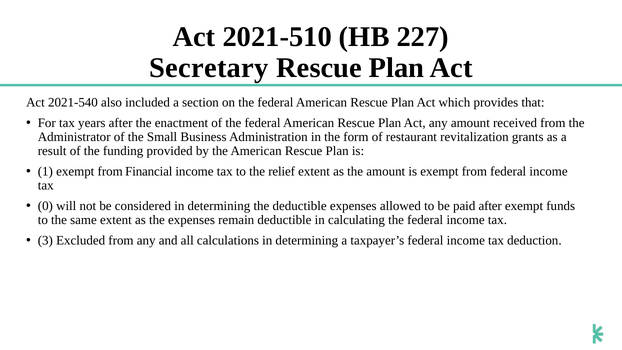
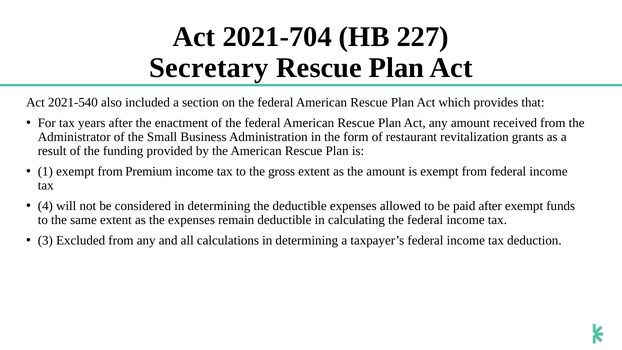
2021-510: 2021-510 -> 2021-704 (277, 37)
Financial: Financial -> Premium (149, 171)
relief: relief -> gross (282, 171)
0: 0 -> 4 (45, 206)
